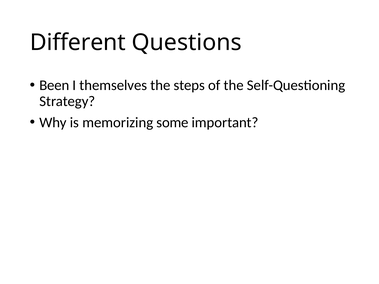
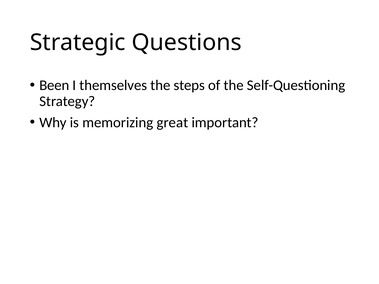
Different: Different -> Strategic (78, 42)
some: some -> great (172, 123)
